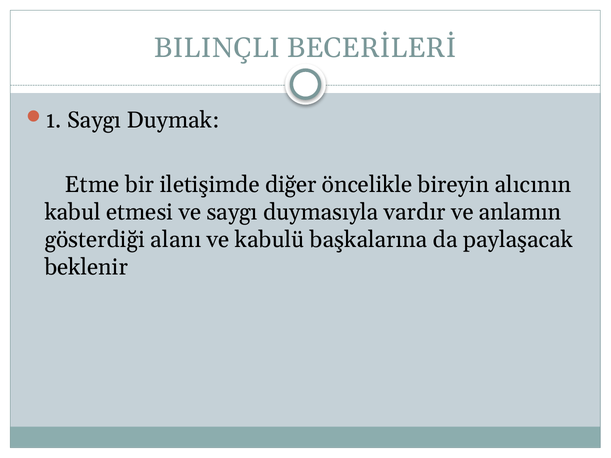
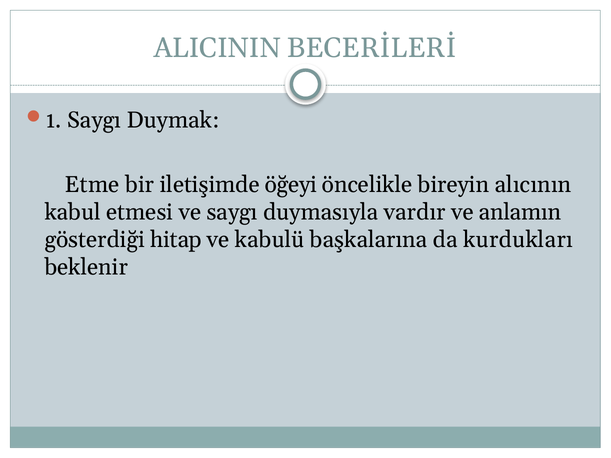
BILINÇLI: BILINÇLI -> ALICININ (217, 48)
diğer: diğer -> öğeyi (291, 185)
alanı: alanı -> hitap (176, 240)
paylaşacak: paylaşacak -> kurdukları (518, 240)
